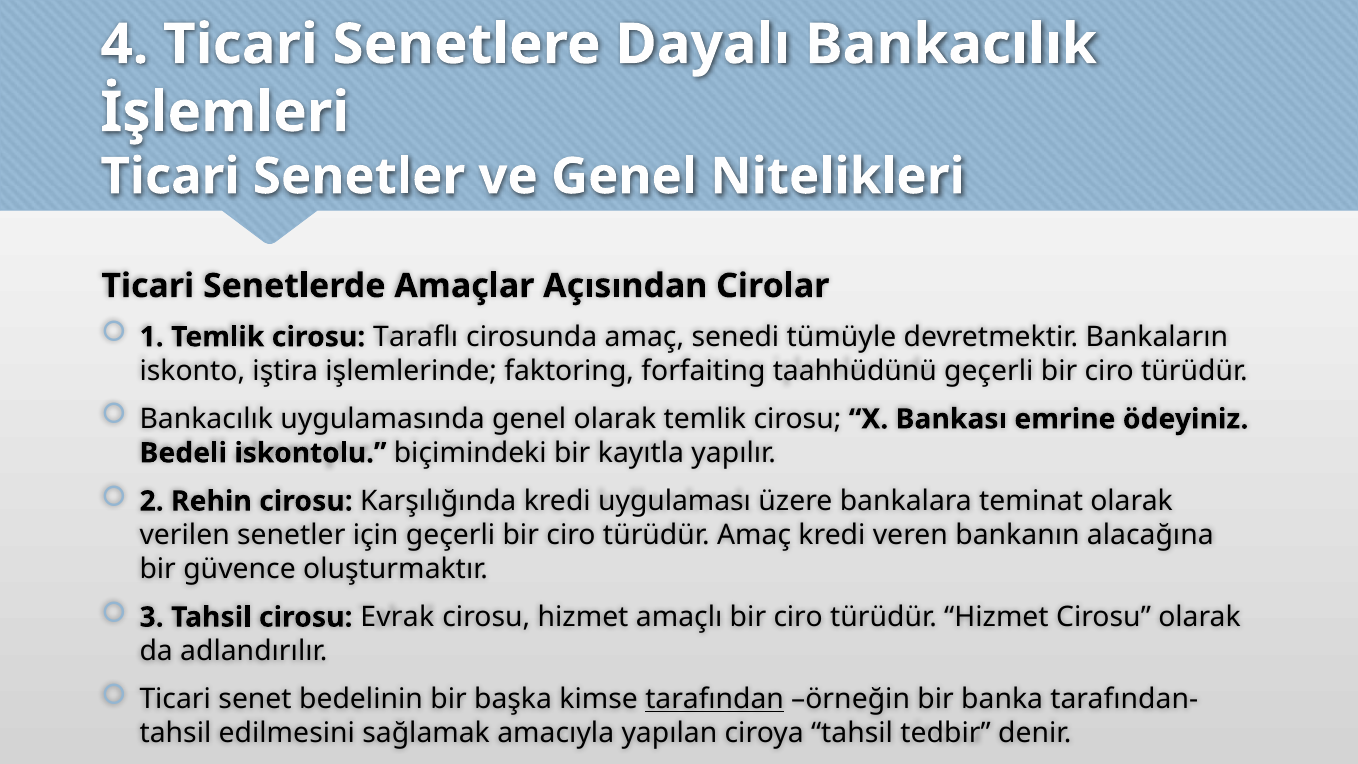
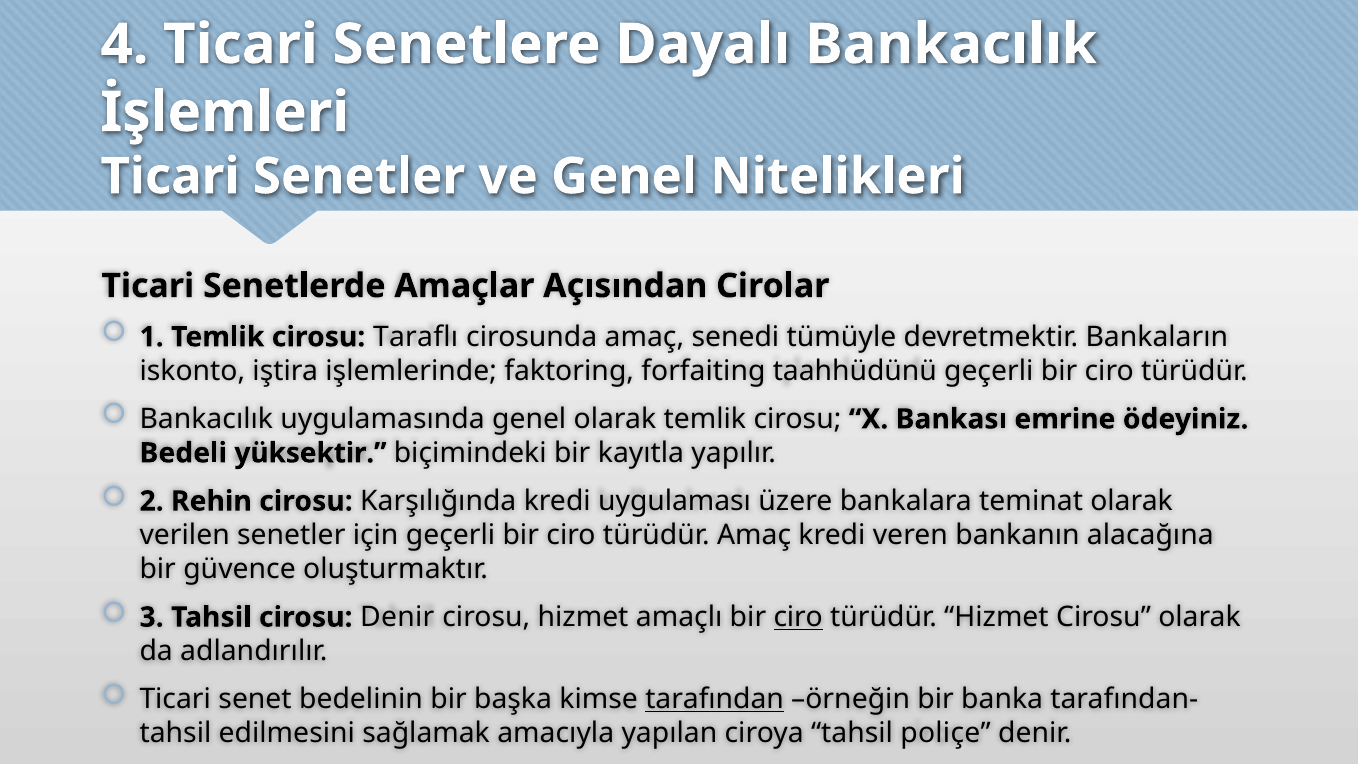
iskontolu: iskontolu -> yüksektir (310, 453)
cirosu Evrak: Evrak -> Denir (397, 617)
ciro underline: none -> present (798, 617)
tedbir: tedbir -> poliçe (946, 733)
